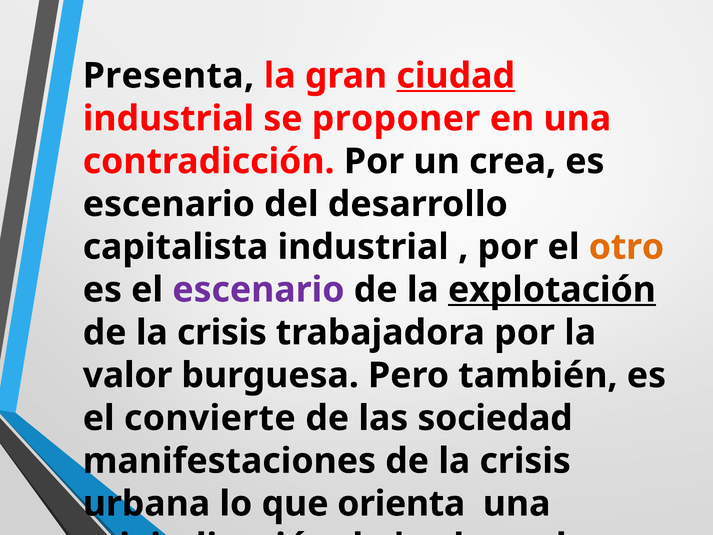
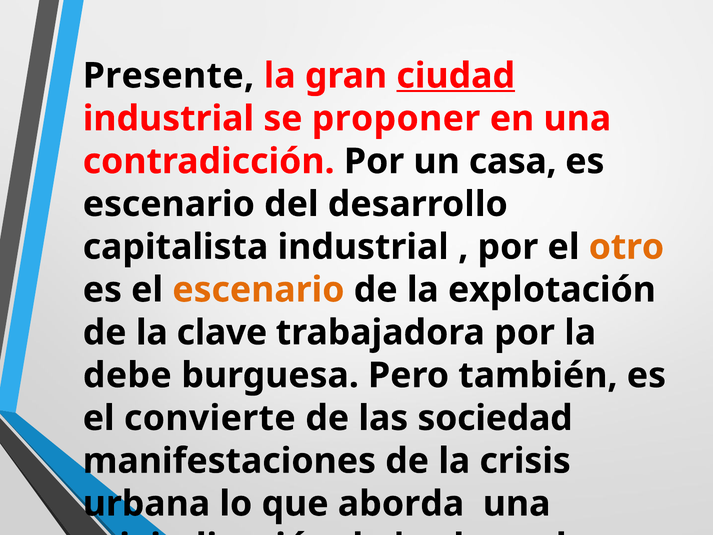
Presenta: Presenta -> Presente (168, 76)
crea: crea -> casa (513, 161)
escenario colour: purple -> orange (258, 290)
explotación underline: present -> none (552, 290)
crisis: crisis -> clave (222, 332)
valor: valor -> debe (127, 375)
orienta: orienta -> aborda (401, 504)
